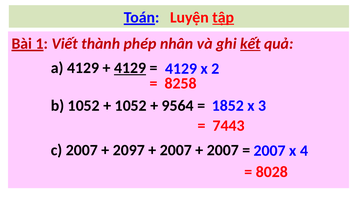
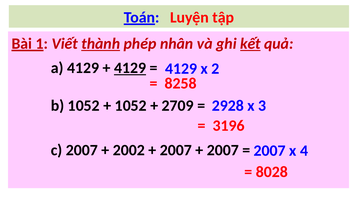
tập underline: present -> none (223, 17)
thành underline: none -> present (101, 44)
9564: 9564 -> 2709 (178, 106)
1852: 1852 -> 2928 (228, 106)
7443: 7443 -> 3196 (229, 125)
2097: 2097 -> 2002 (129, 150)
